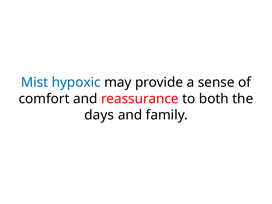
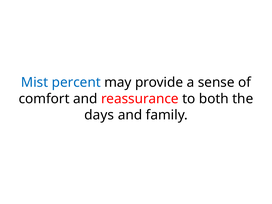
hypoxic: hypoxic -> percent (76, 82)
